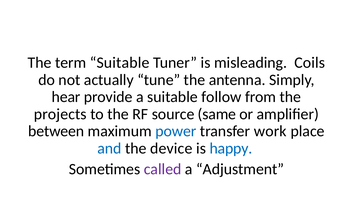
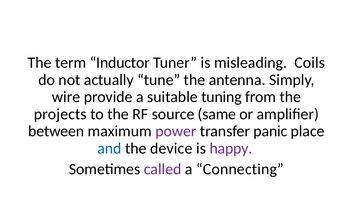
term Suitable: Suitable -> Inductor (120, 63)
hear: hear -> wire (66, 97)
follow: follow -> tuning (221, 97)
power colour: blue -> purple (176, 131)
work: work -> panic (270, 131)
happy colour: blue -> purple (231, 148)
Adjustment: Adjustment -> Connecting (240, 169)
